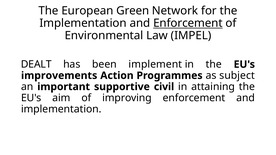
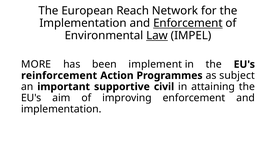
Green: Green -> Reach (133, 11)
Law underline: none -> present (157, 36)
DEALT: DEALT -> MORE (36, 64)
improvements: improvements -> reinforcement (59, 76)
